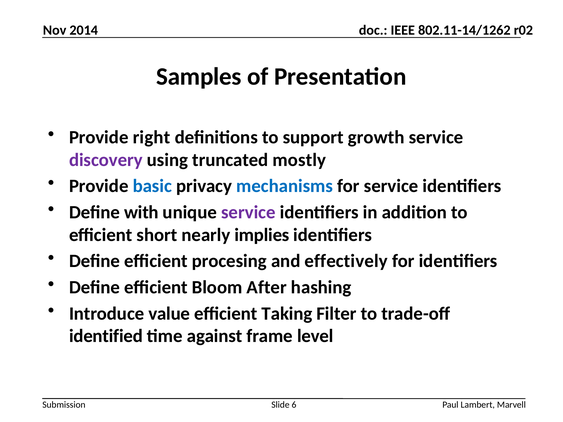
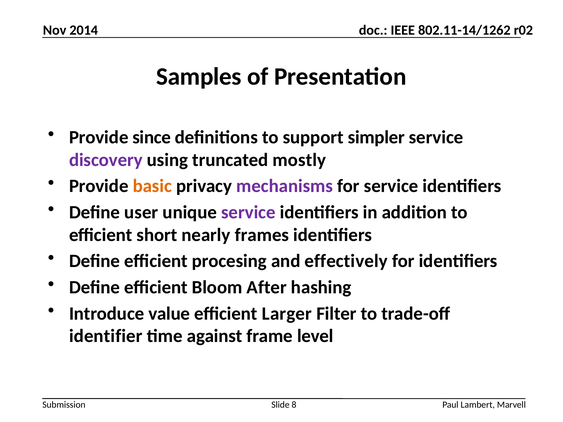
right: right -> since (152, 137)
growth: growth -> simpler (376, 137)
basic colour: blue -> orange (152, 186)
mechanisms colour: blue -> purple (285, 186)
with: with -> user (141, 212)
implies: implies -> frames (262, 235)
Taking: Taking -> Larger (287, 314)
identified: identified -> identifier (106, 336)
6: 6 -> 8 (294, 405)
